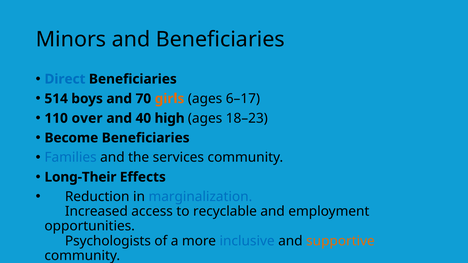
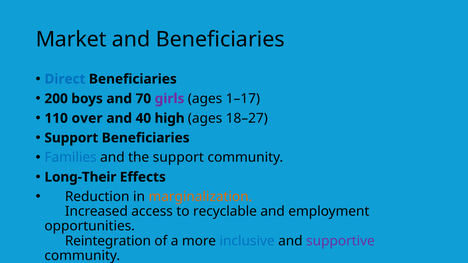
Minors: Minors -> Market (71, 39)
514: 514 -> 200 (56, 99)
girls colour: orange -> purple (170, 99)
6–17: 6–17 -> 1–17 (243, 99)
18–23: 18–23 -> 18–27 (247, 118)
Become: Become -> Support (71, 138)
the services: services -> support (178, 158)
marginalization colour: blue -> orange (200, 197)
Psychologists: Psychologists -> Reintegration (108, 241)
supportive colour: orange -> purple (340, 241)
